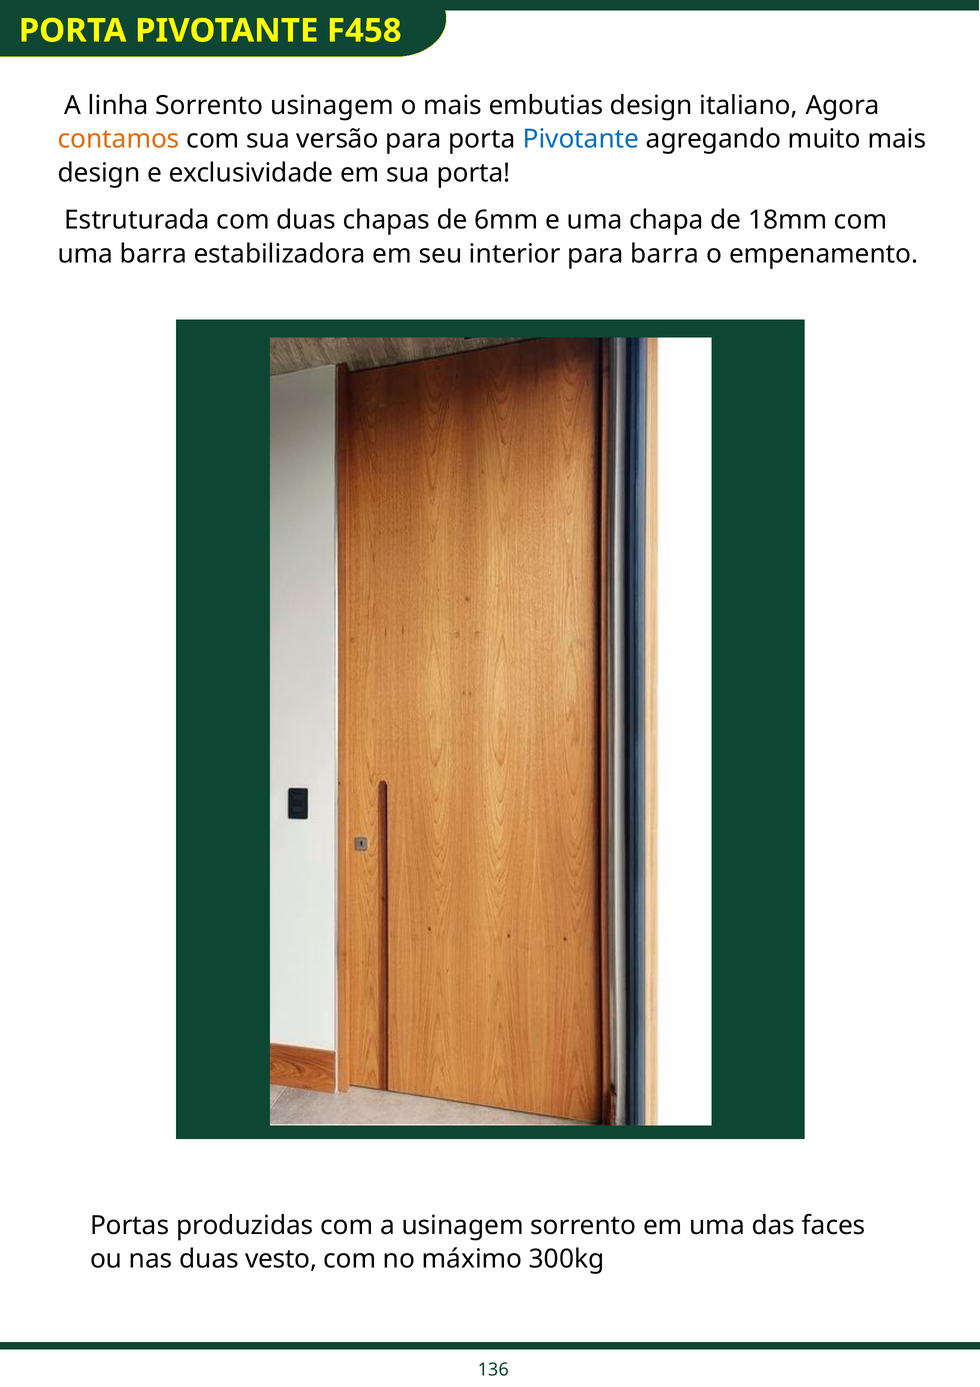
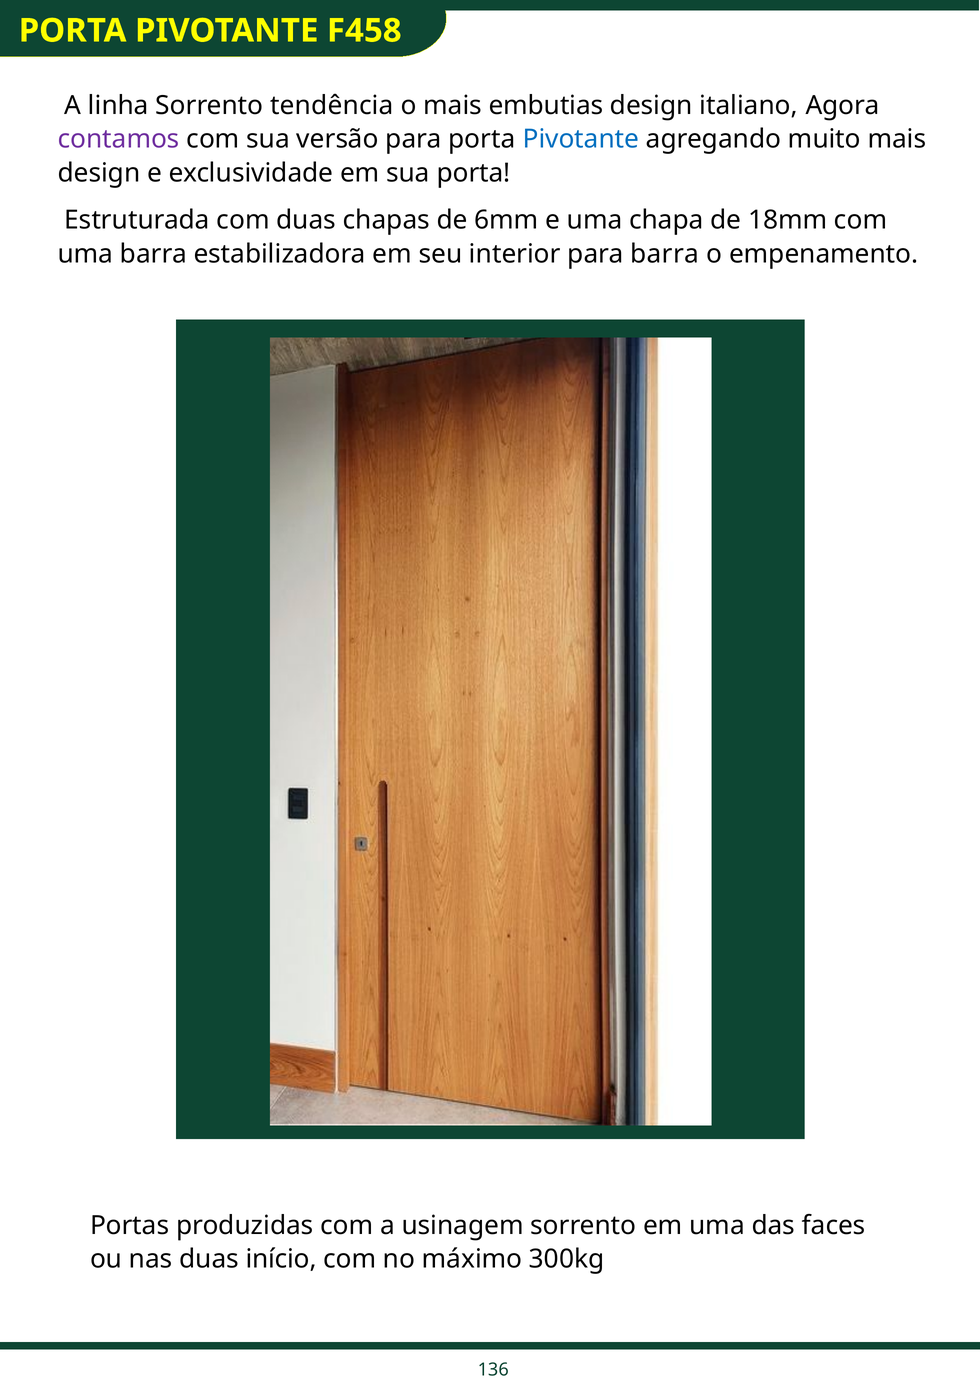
Sorrento usinagem: usinagem -> tendência (332, 105)
contamos colour: orange -> purple (119, 139)
vesto: vesto -> início (281, 1258)
